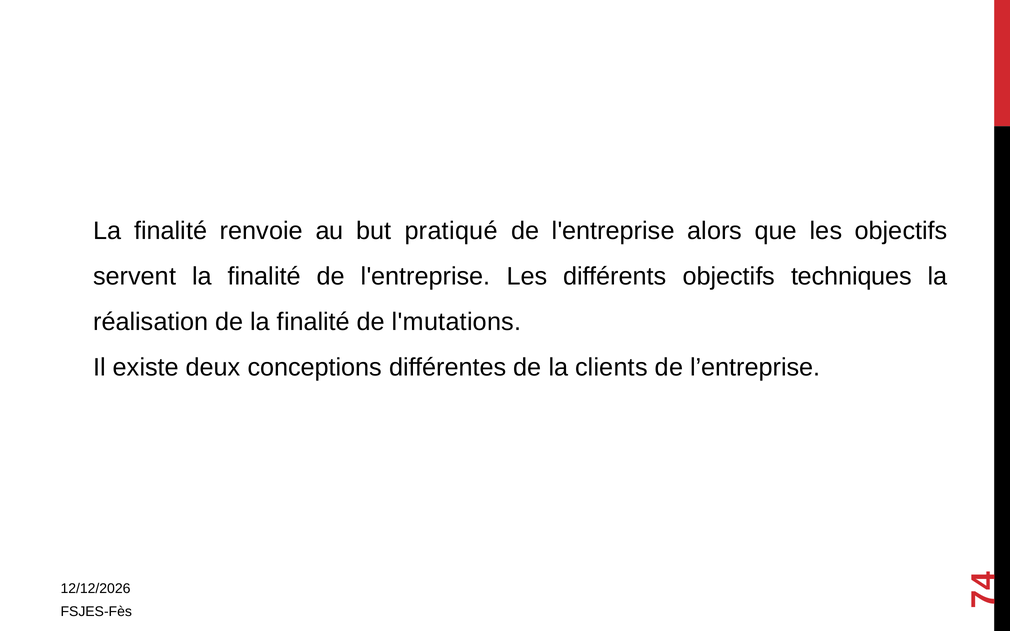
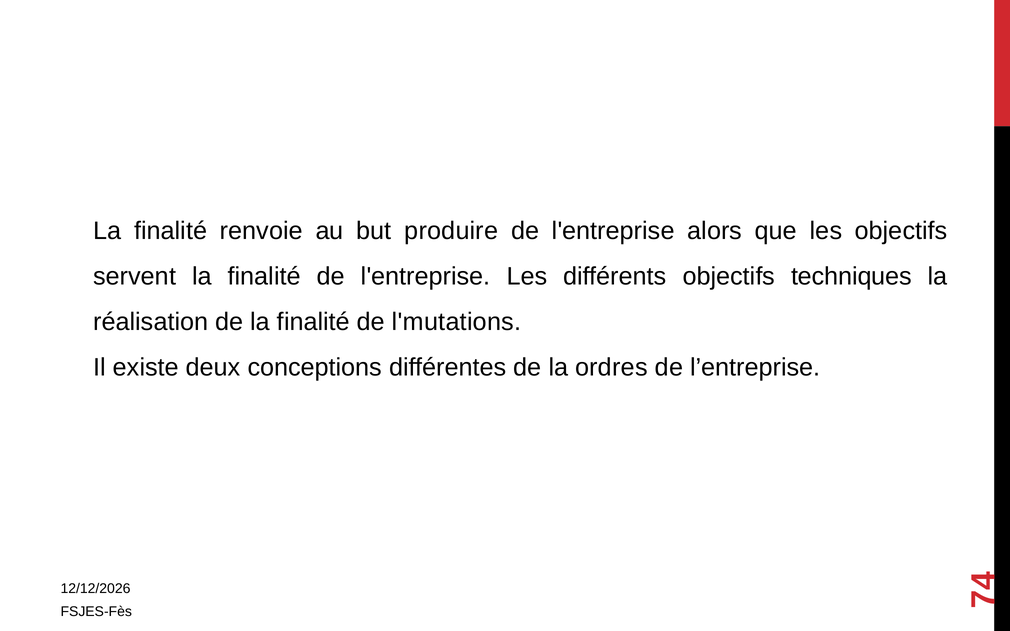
pratiqué: pratiqué -> produire (451, 231)
clients: clients -> ordres (611, 367)
